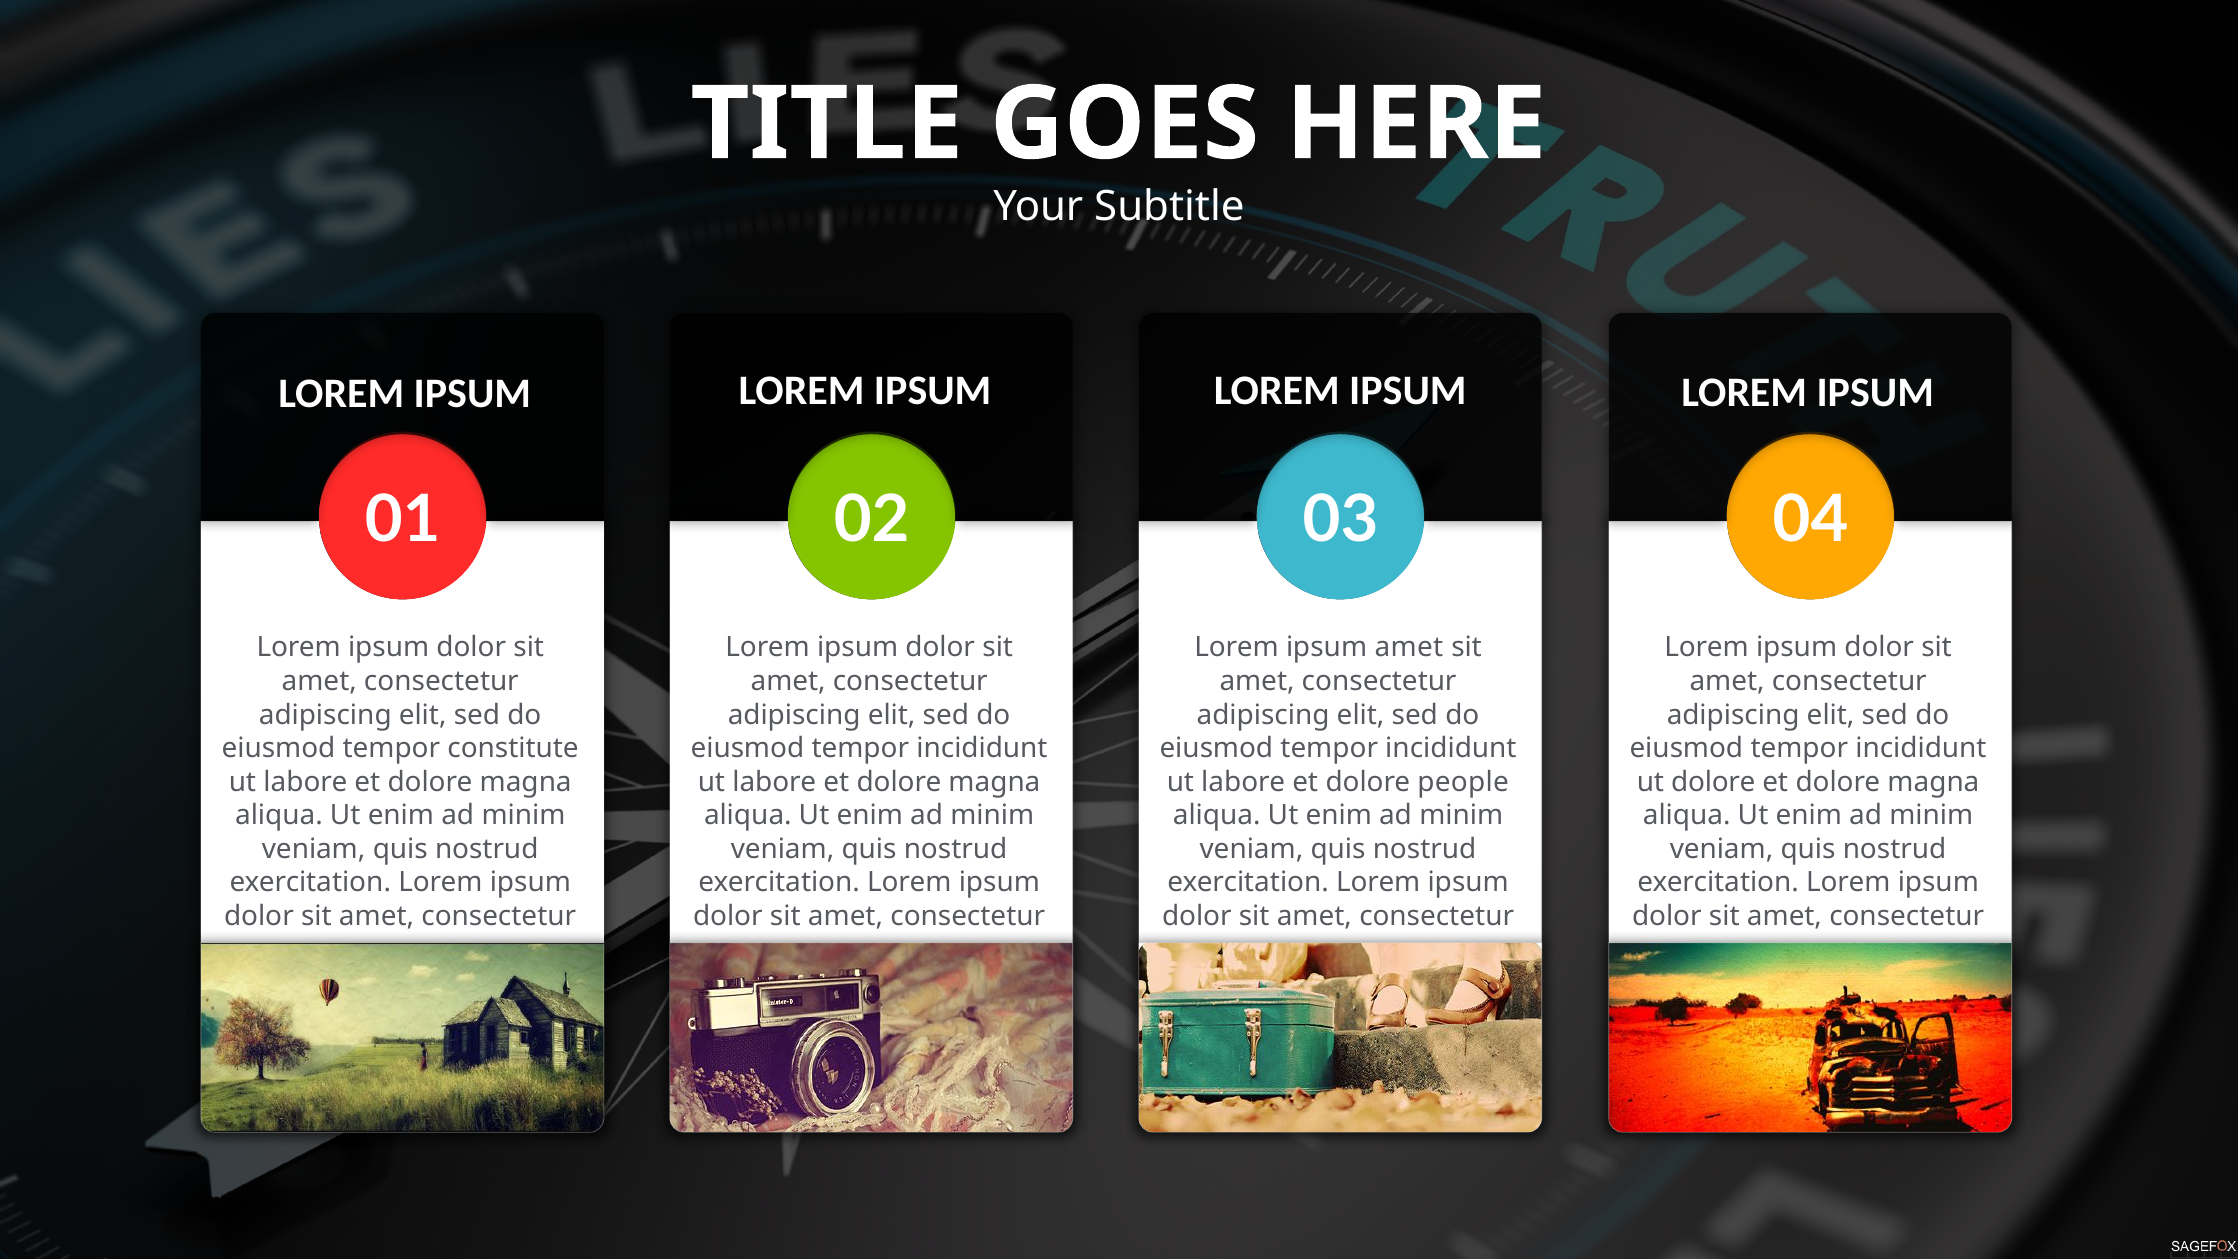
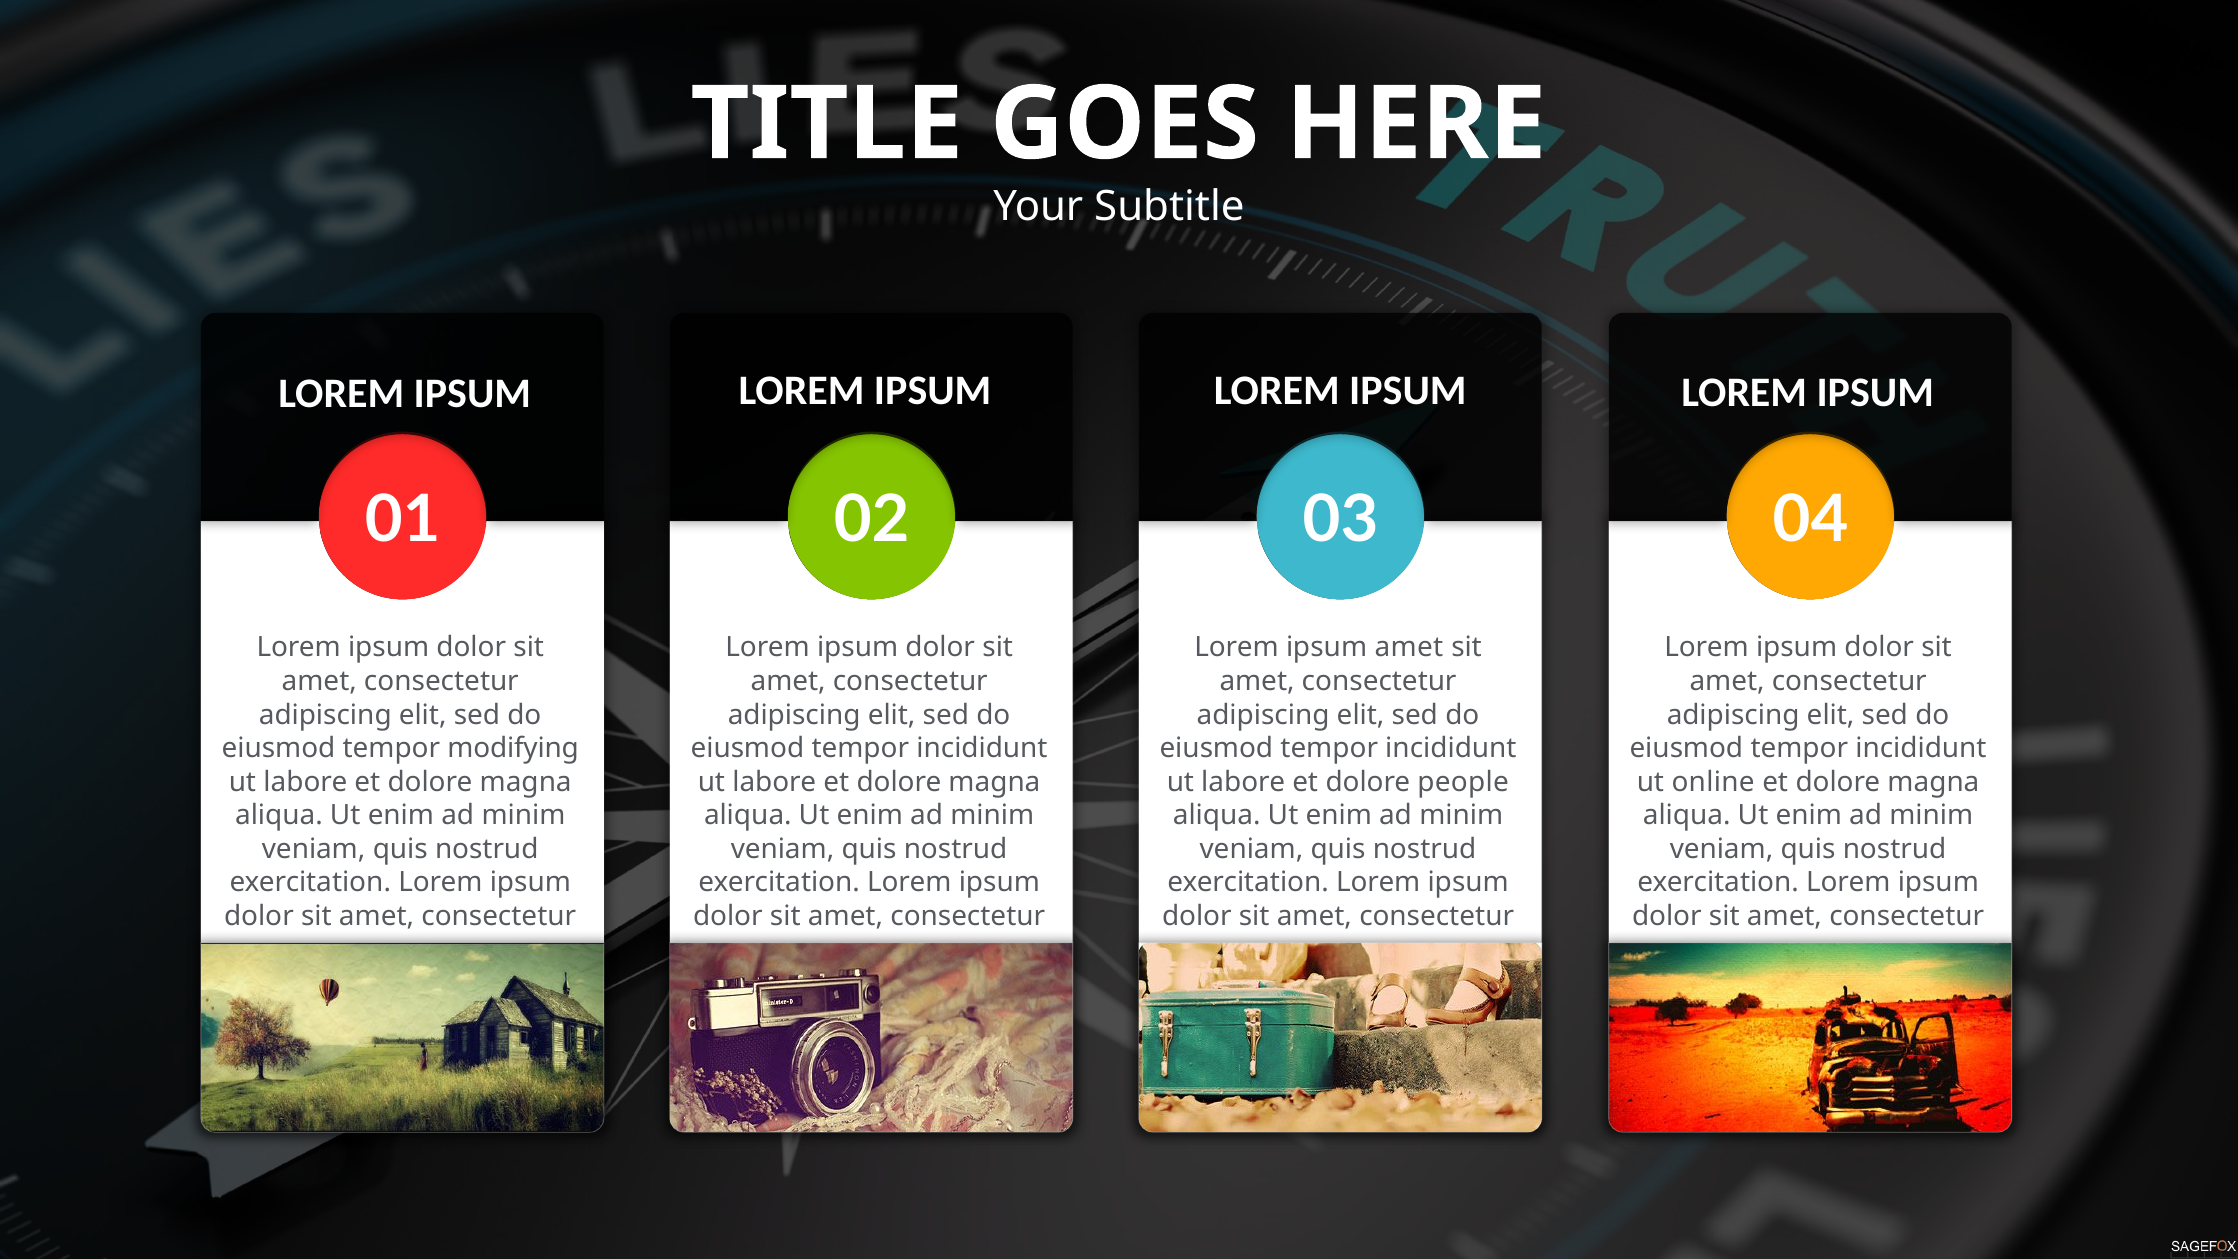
constitute: constitute -> modifying (513, 748)
ut dolore: dolore -> online (1713, 782)
